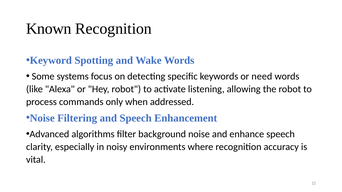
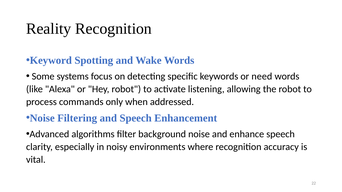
Known: Known -> Reality (49, 29)
